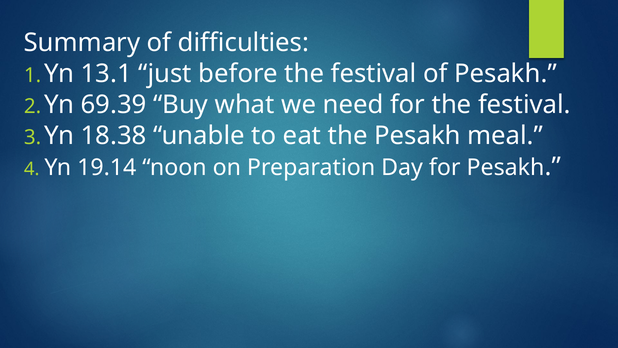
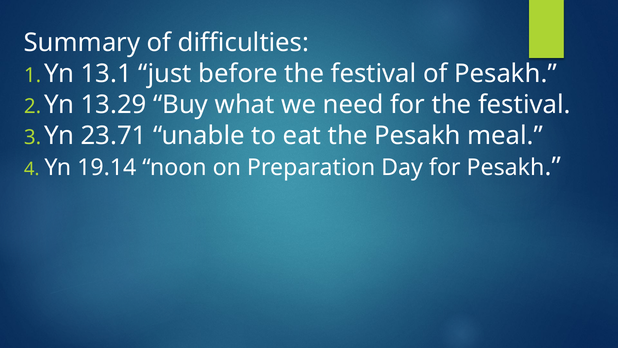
69.39: 69.39 -> 13.29 (114, 105)
18.38: 18.38 -> 23.71 (114, 135)
